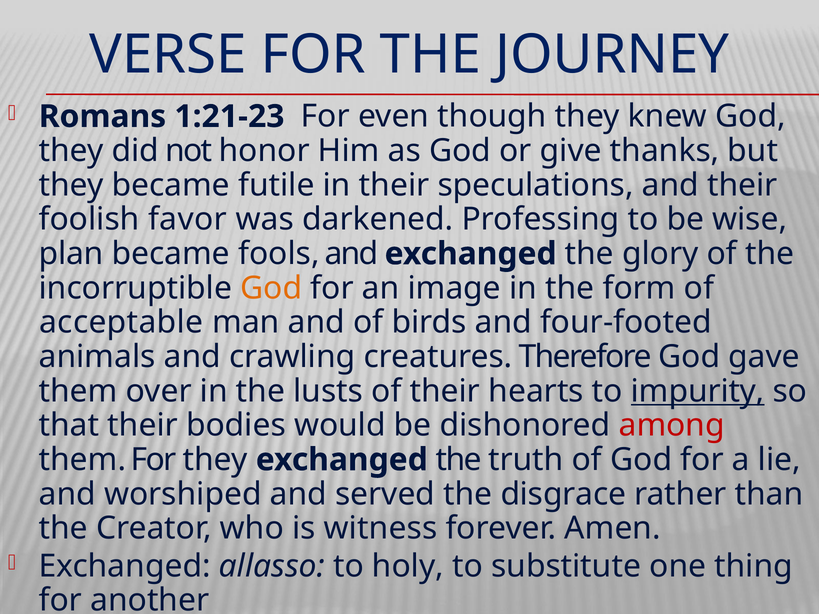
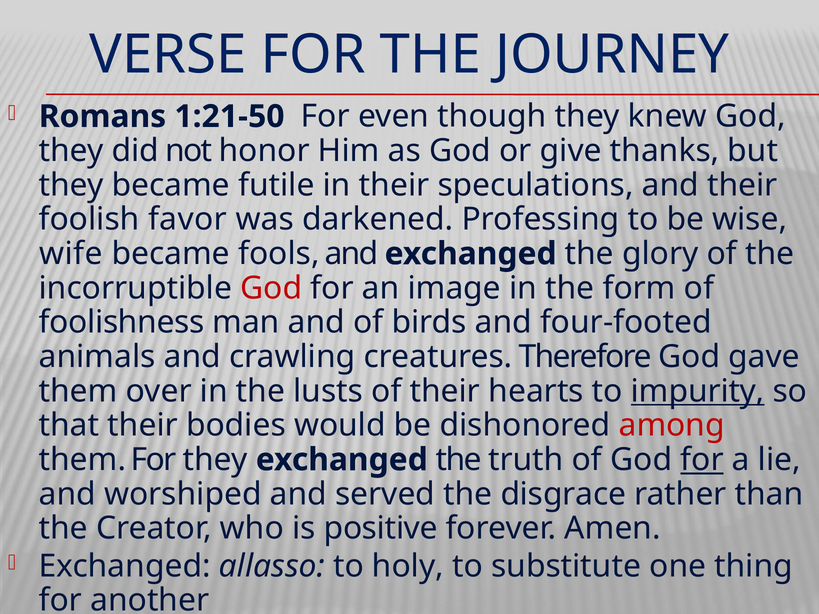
1:21-23: 1:21-23 -> 1:21-50 (229, 117)
plan: plan -> wife (71, 254)
God colour: orange -> red (271, 288)
acceptable: acceptable -> foolishness (122, 323)
for underline: none -> present (702, 460)
witness: witness -> positive (381, 529)
